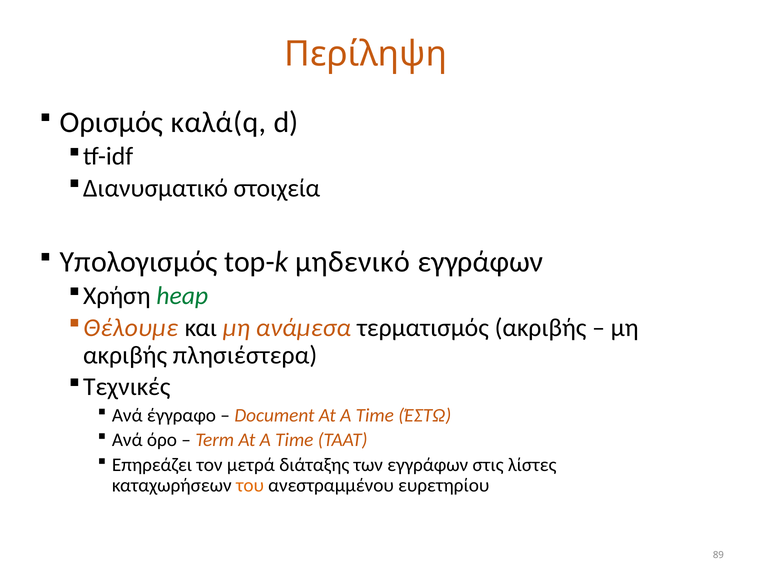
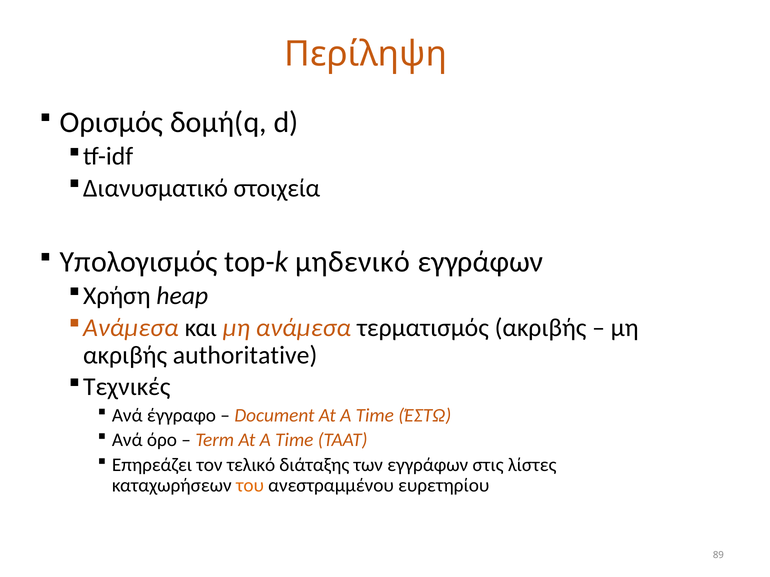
καλά(q: καλά(q -> δομή(q (218, 123)
heap colour: green -> black (182, 296)
Θέλουμε: Θέλουμε -> Ανάμεσα (131, 328)
πλησιέστερα: πλησιέστερα -> authoritative (245, 356)
μετρά: μετρά -> τελικό (251, 465)
